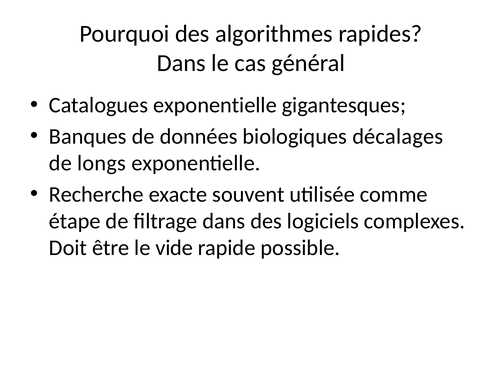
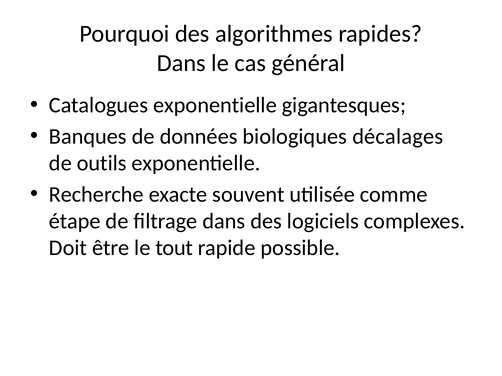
longs: longs -> outils (102, 163)
vide: vide -> tout (174, 248)
